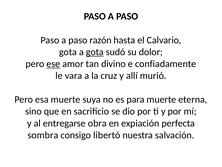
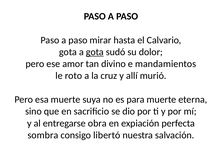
razón: razón -> mirar (100, 40)
ese underline: present -> none (53, 64)
confiadamente: confiadamente -> mandamientos (166, 64)
vara: vara -> roto (73, 76)
